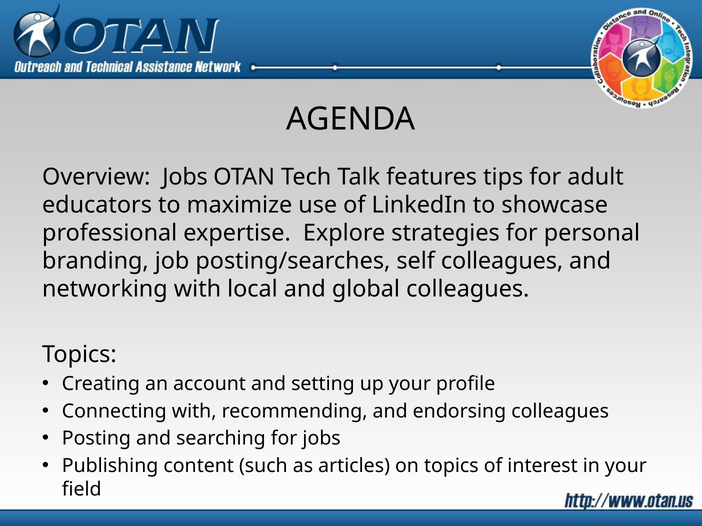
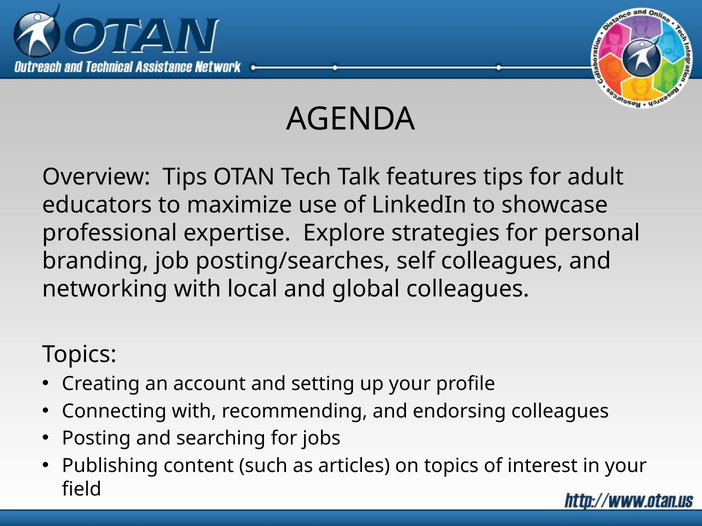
Overview Jobs: Jobs -> Tips (185, 177)
